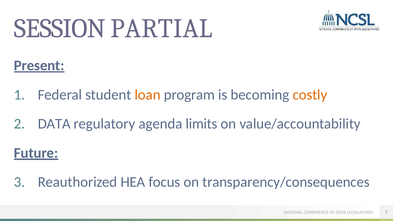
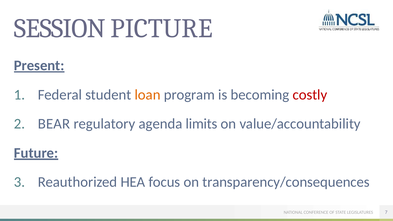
PARTIAL: PARTIAL -> PICTURE (161, 28)
costly colour: orange -> red (310, 95)
DATA: DATA -> BEAR (54, 124)
